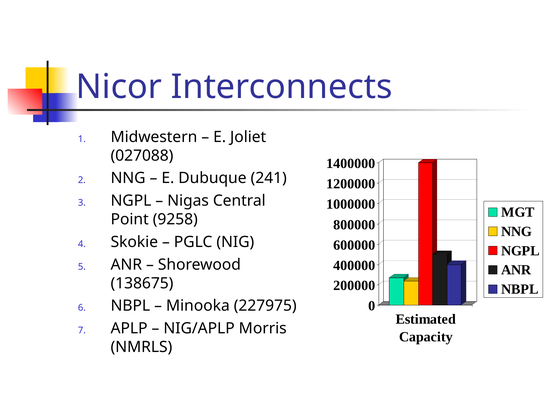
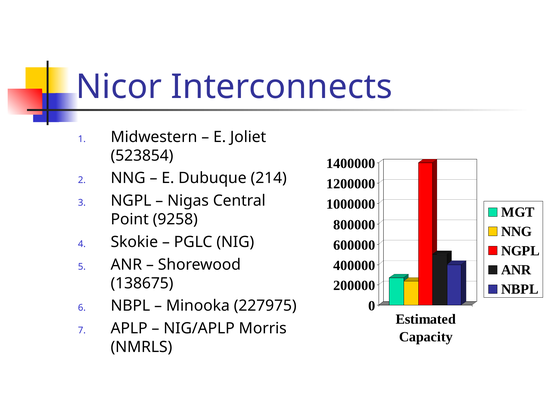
027088: 027088 -> 523854 (142, 156)
241: 241 -> 214 (269, 178)
